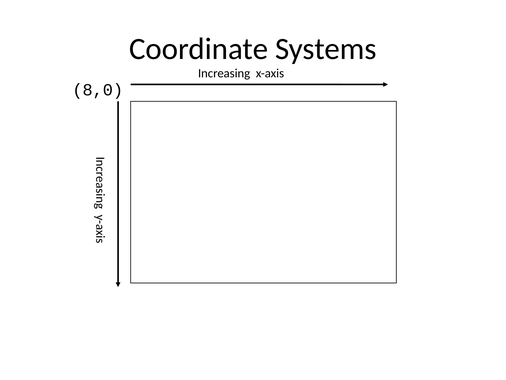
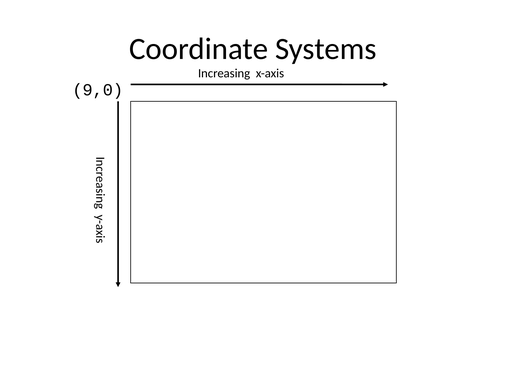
8,0: 8,0 -> 9,0 (98, 90)
